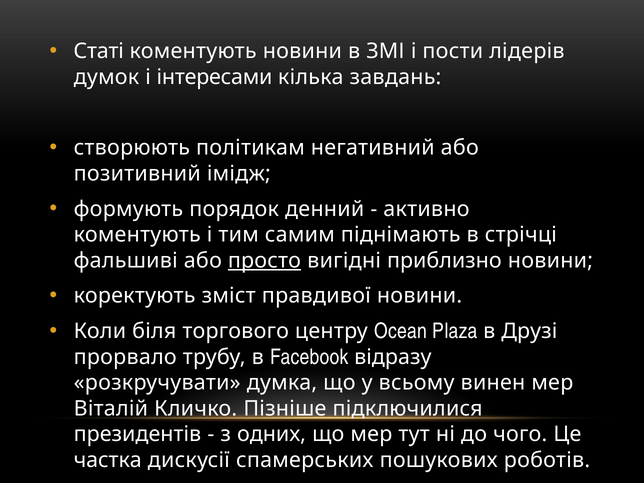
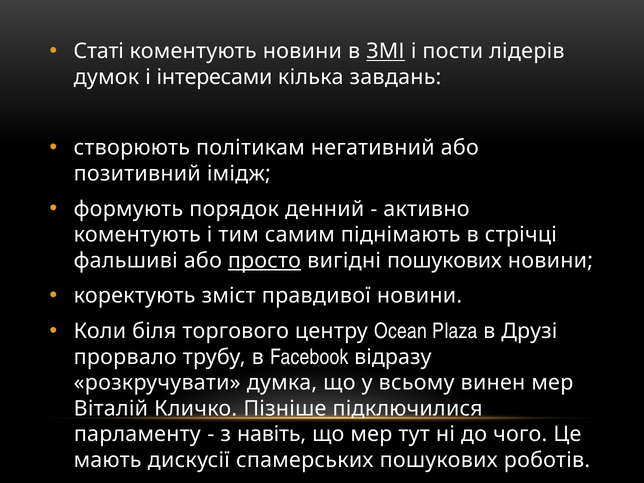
ЗМІ underline: none -> present (385, 51)
вигідні приблизно: приблизно -> пошукових (444, 260)
президентів: президентів -> парламенту (137, 434)
одних: одних -> навіть (272, 434)
частка: частка -> мають (108, 460)
